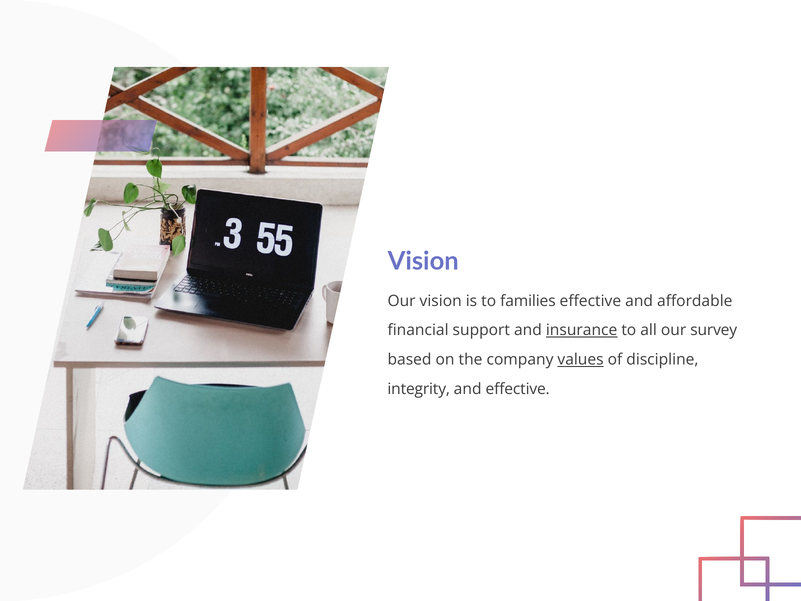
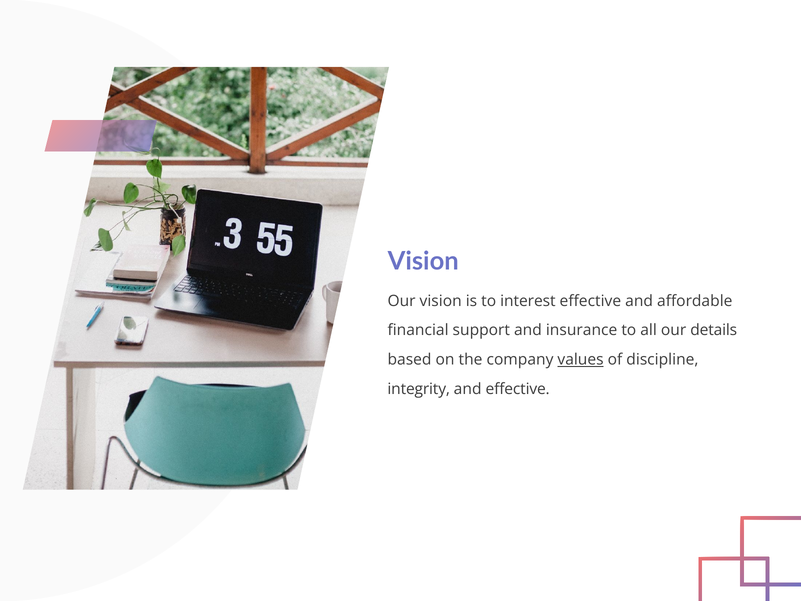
families: families -> interest (528, 301)
insurance underline: present -> none (582, 330)
survey: survey -> details (714, 330)
